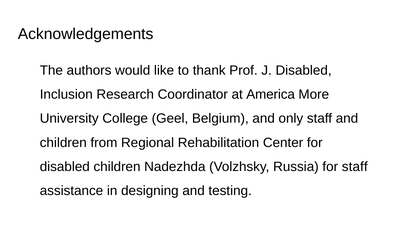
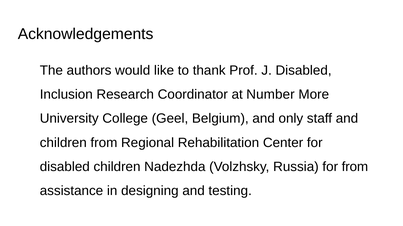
America: America -> Number (270, 95)
for staff: staff -> from (355, 167)
